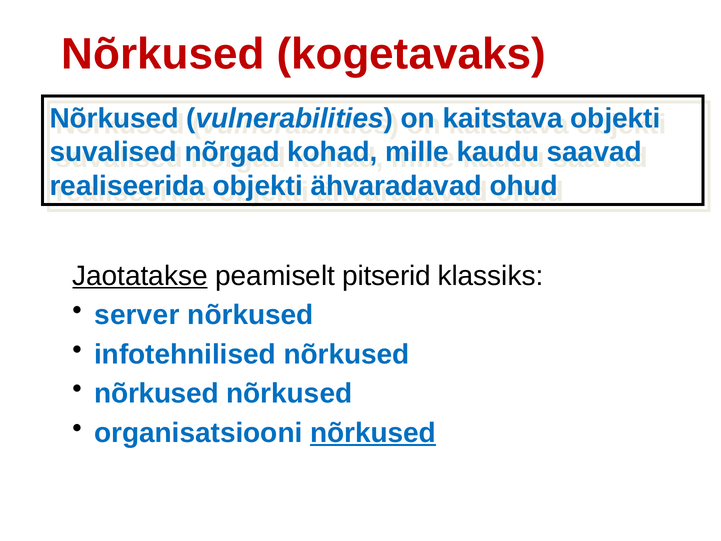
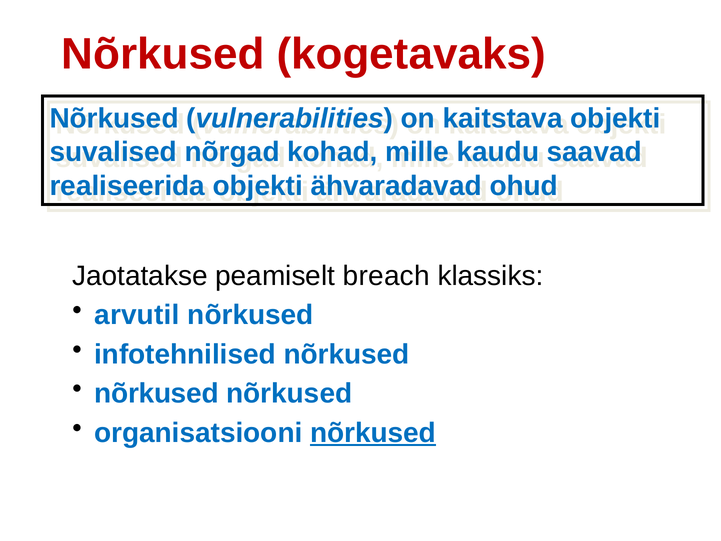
Jaotatakse underline: present -> none (140, 276)
pitserid: pitserid -> breach (386, 276)
server: server -> arvutil (137, 315)
